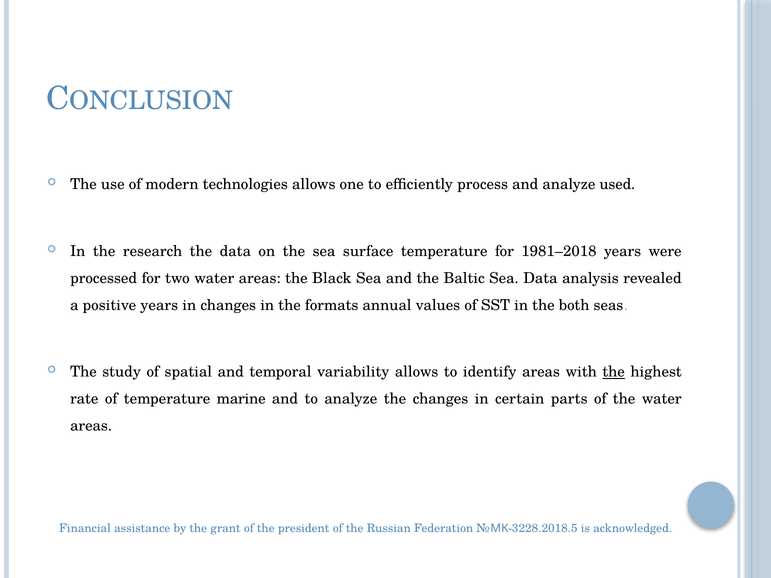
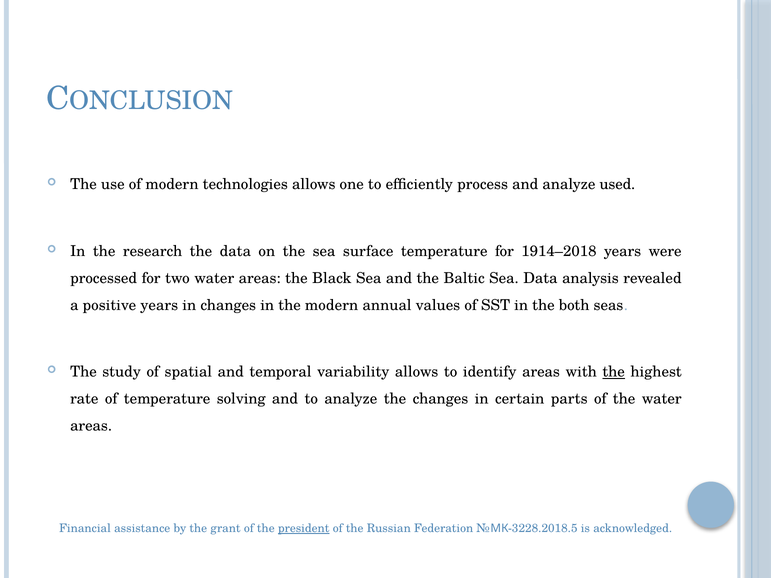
1981–2018: 1981–2018 -> 1914–2018 (559, 251)
the formats: formats -> modern (332, 305)
marine: marine -> solving (241, 399)
president underline: none -> present (304, 529)
